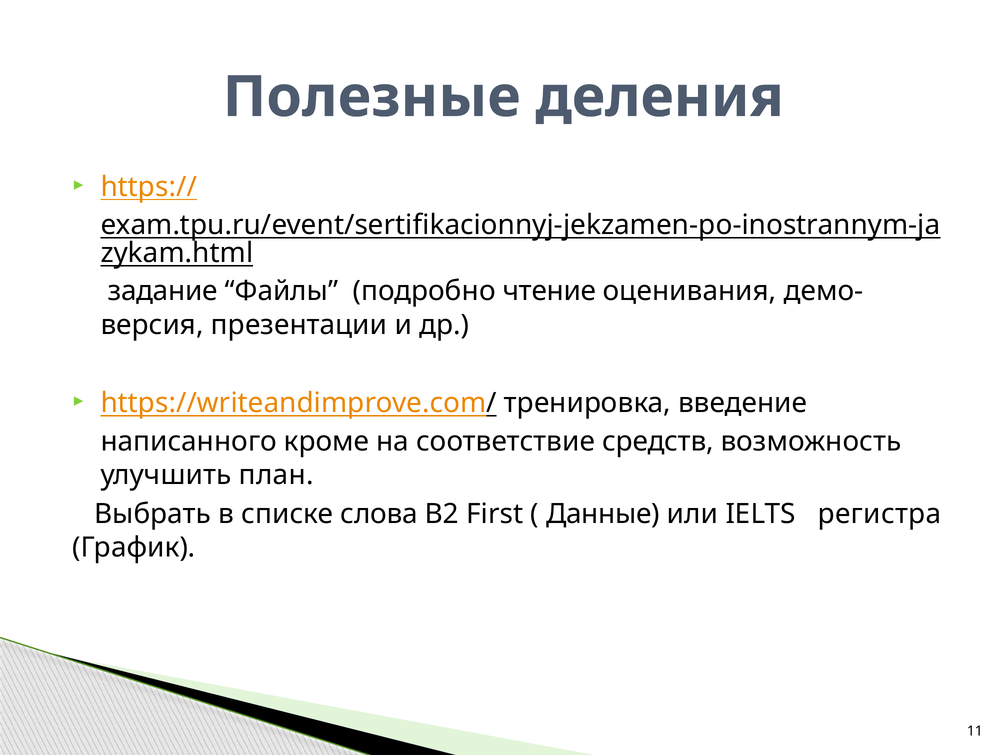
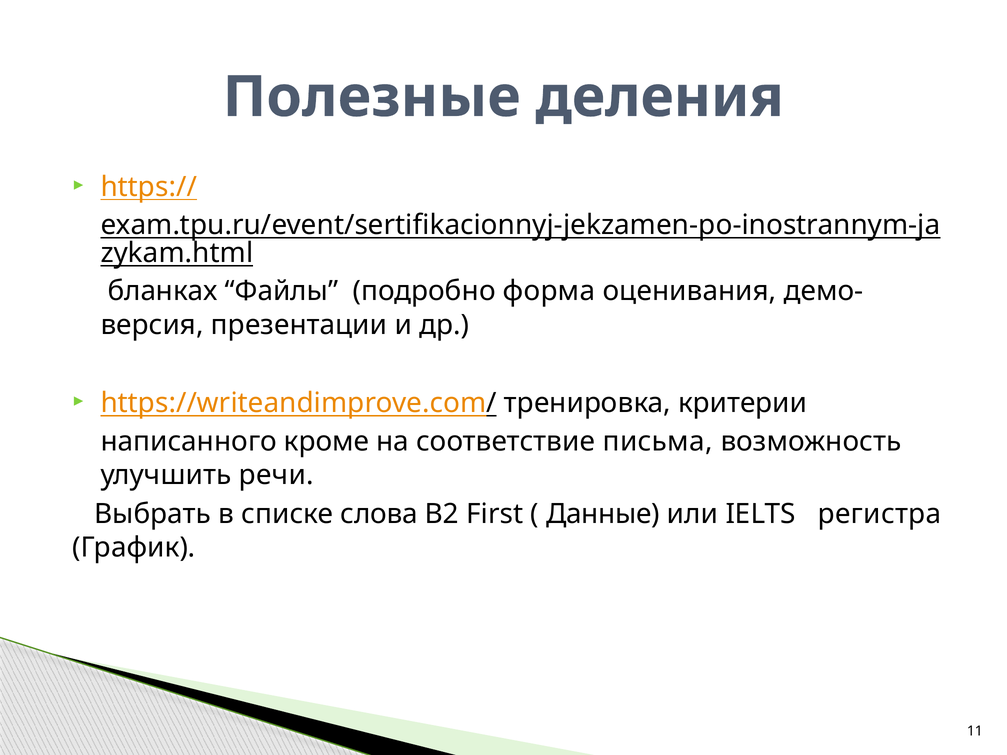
задание: задание -> бланках (163, 291)
чтение: чтение -> форма (549, 291)
введение: введение -> критерии (743, 403)
средств: средств -> письма (658, 442)
план: план -> речи (276, 475)
